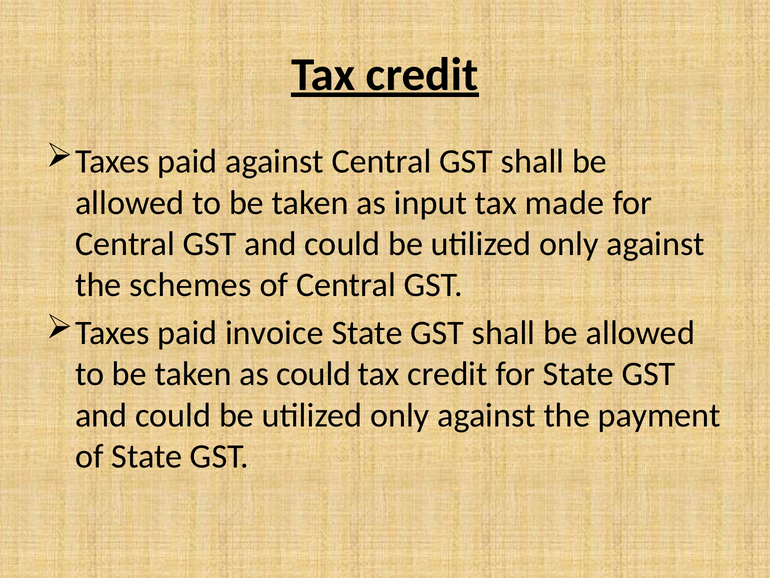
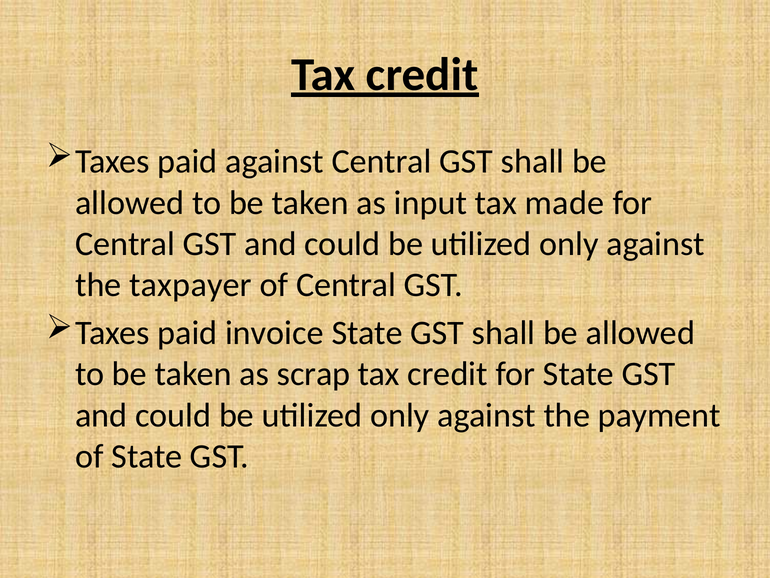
schemes: schemes -> taxpayer (191, 285)
as could: could -> scrap (314, 374)
